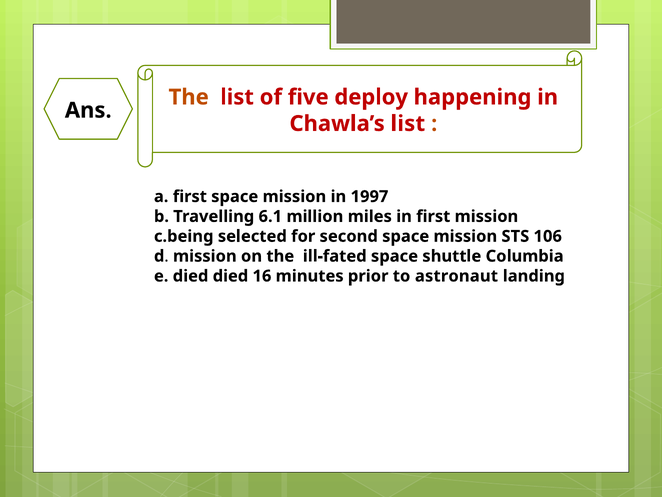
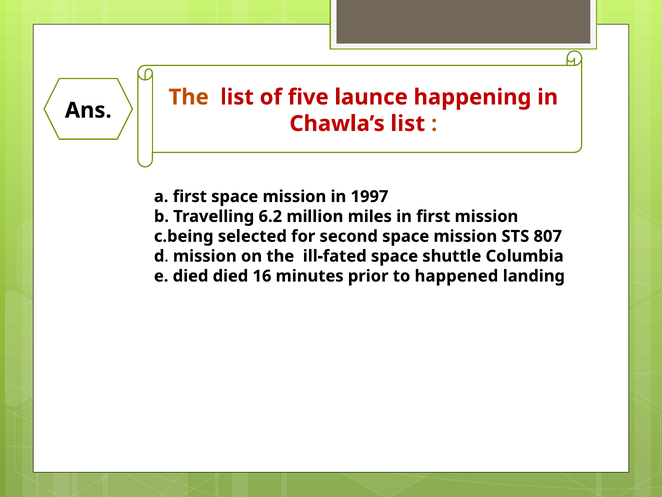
deploy: deploy -> launce (371, 97)
6.1: 6.1 -> 6.2 (270, 216)
106: 106 -> 807 (548, 236)
astronaut: astronaut -> happened (456, 276)
